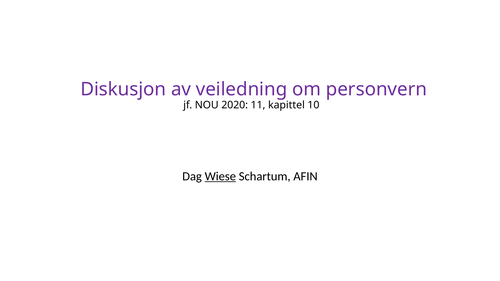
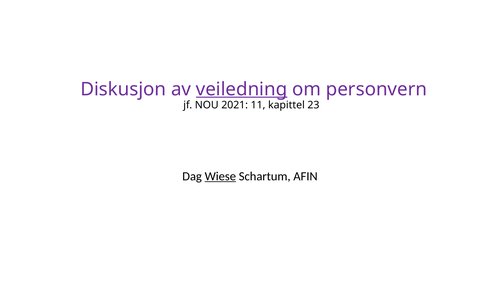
veiledning underline: none -> present (242, 89)
2020: 2020 -> 2021 (235, 105)
10: 10 -> 23 (313, 105)
